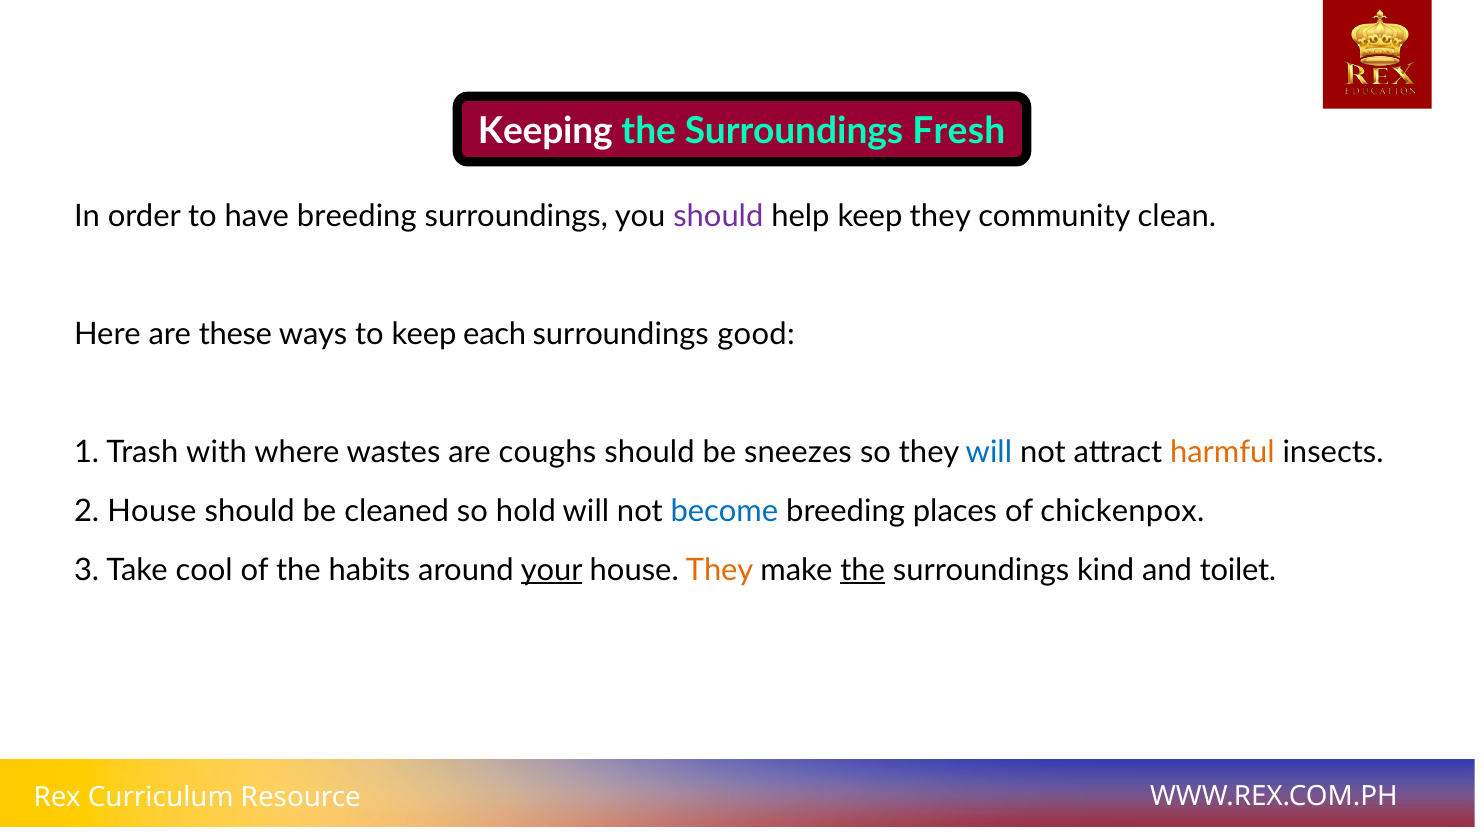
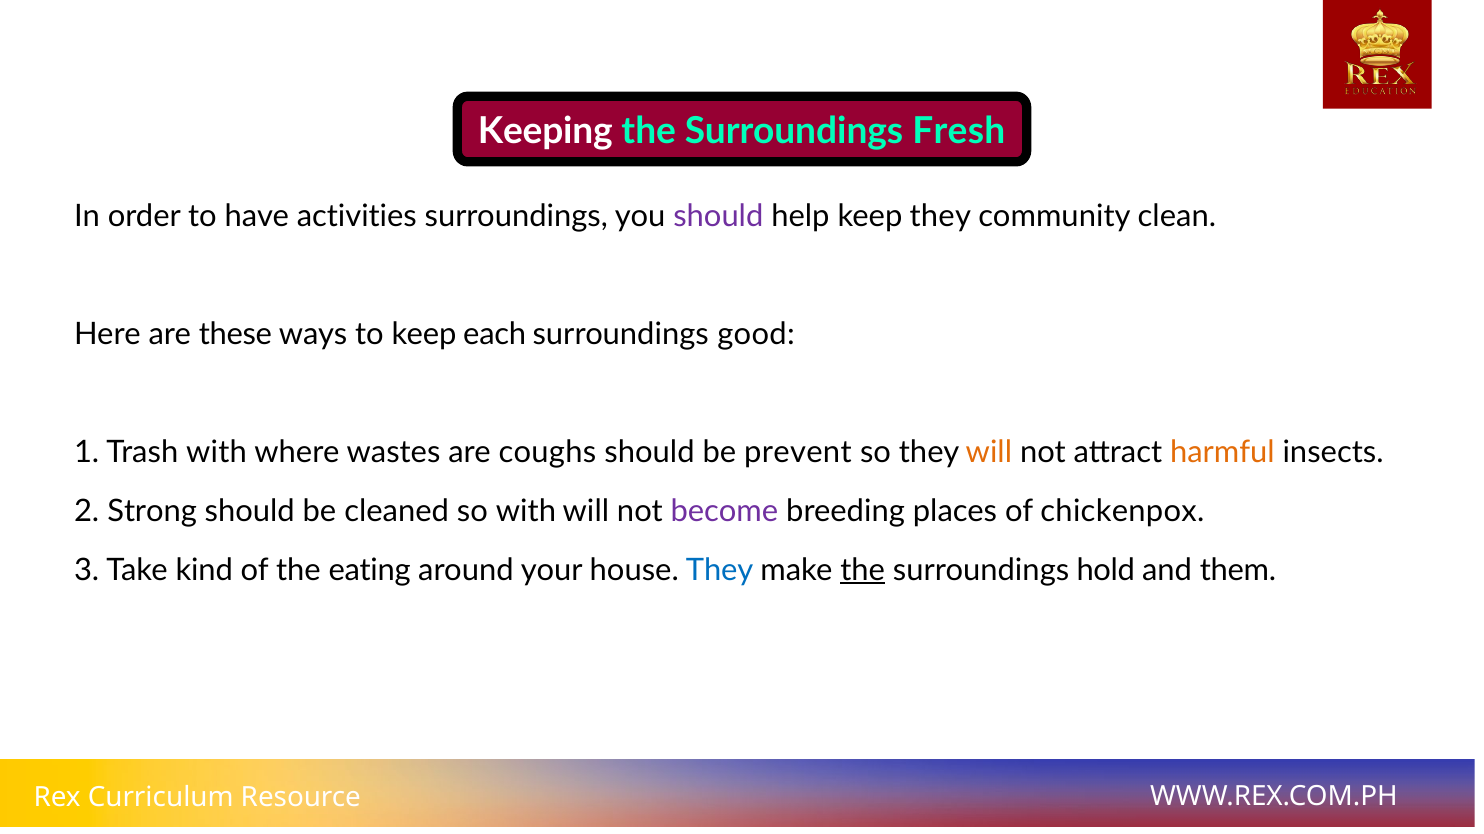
have breeding: breeding -> activities (357, 216)
sneezes: sneezes -> prevent (798, 452)
will colour: blue -> orange (989, 452)
2 House: House -> Strong (152, 511)
so hold: hold -> with (526, 511)
become colour: blue -> purple (724, 511)
cool: cool -> kind (204, 570)
habits: habits -> eating (370, 570)
your underline: present -> none (552, 570)
They colour: orange -> blue (720, 570)
kind: kind -> hold (1106, 570)
toilet: toilet -> them (1238, 570)
